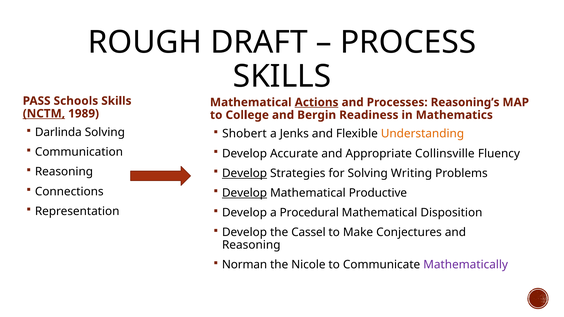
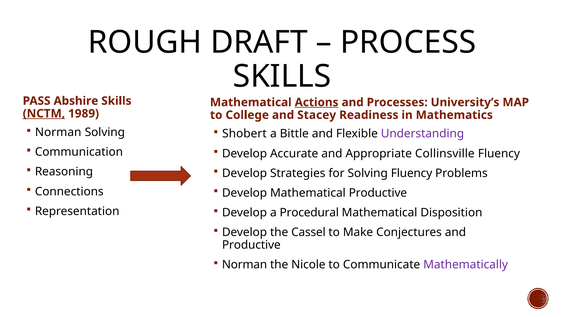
Schools: Schools -> Abshire (76, 101)
Reasoning’s: Reasoning’s -> University’s (465, 102)
Bergin: Bergin -> Stacey (317, 115)
Darlinda: Darlinda -> Norman (58, 132)
Jenks: Jenks -> Bittle (294, 134)
Understanding colour: orange -> purple (422, 134)
Develop underline: present -> none (245, 173)
Solving Writing: Writing -> Fluency (412, 173)
Develop underline: present -> none (245, 193)
Reasoning: Reasoning -> Productive (251, 245)
